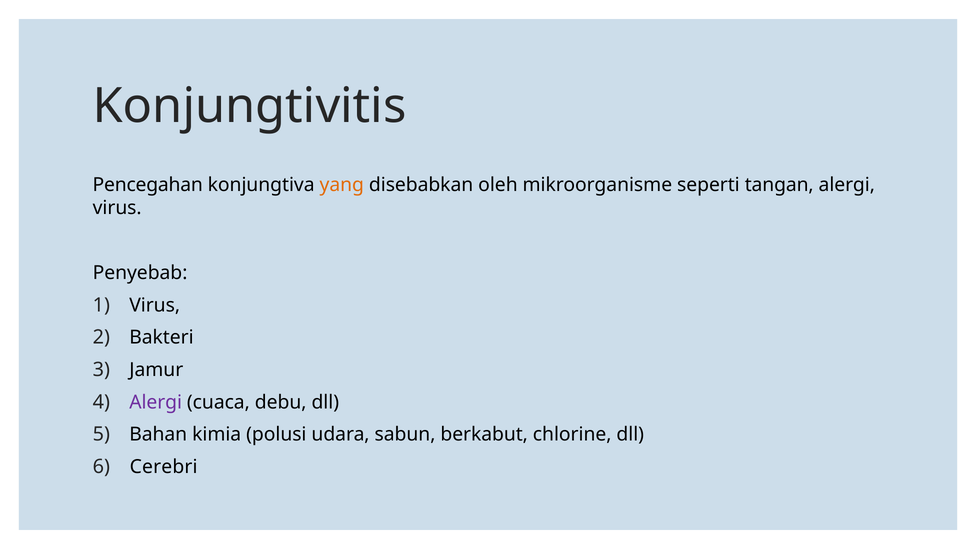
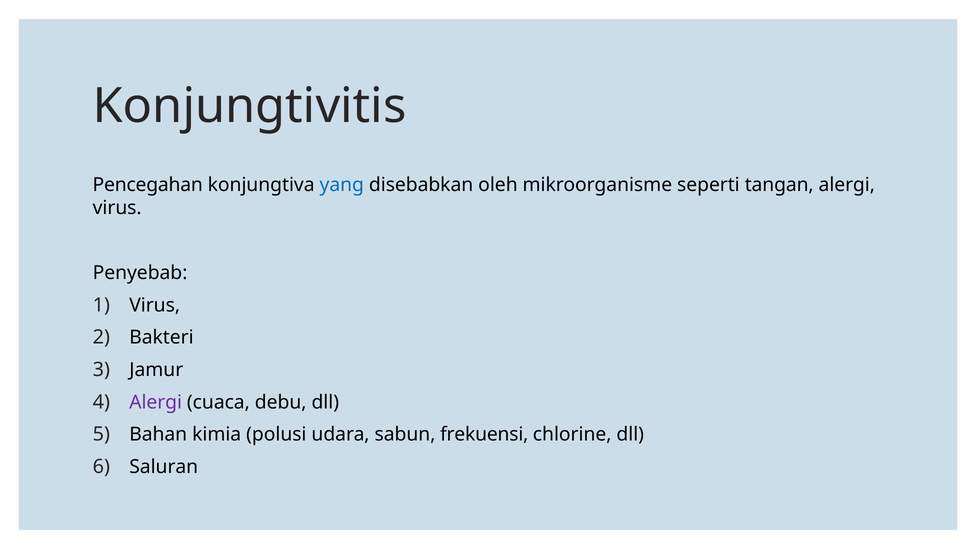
yang colour: orange -> blue (342, 185)
berkabut: berkabut -> frekuensi (484, 434)
Cerebri: Cerebri -> Saluran (164, 467)
